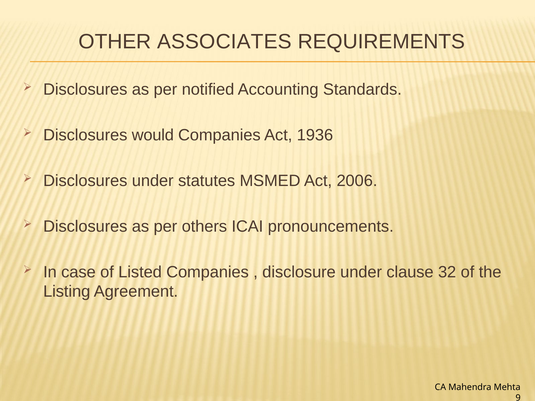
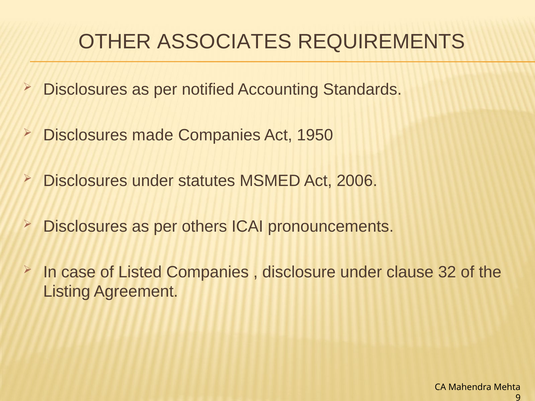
would: would -> made (153, 135)
1936: 1936 -> 1950 (315, 135)
